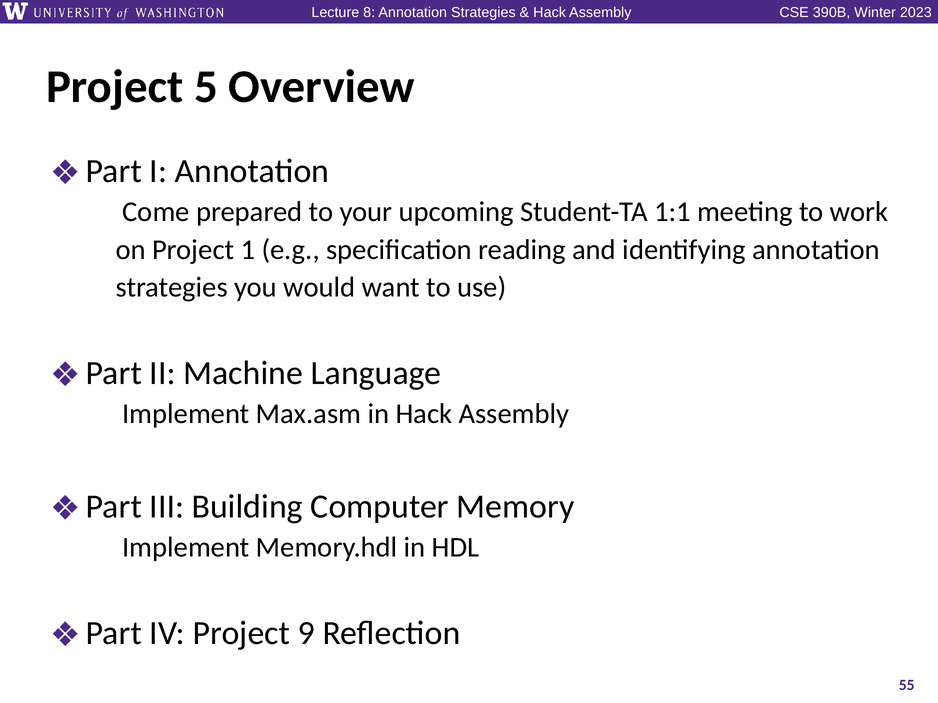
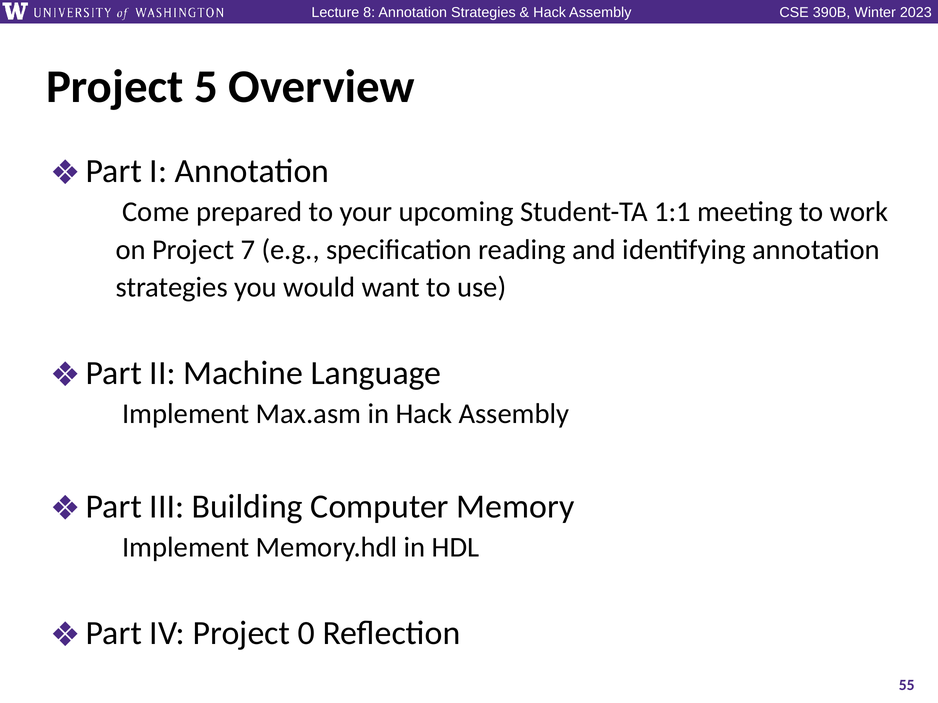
1: 1 -> 7 (248, 250)
9: 9 -> 0 (306, 634)
